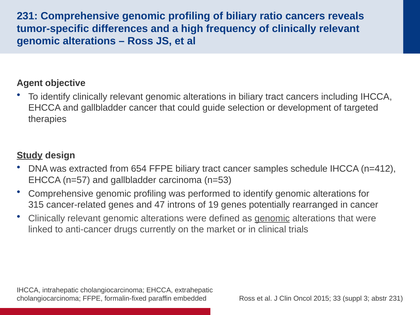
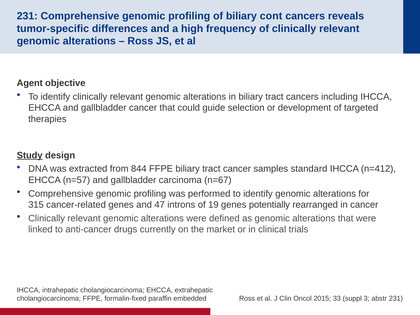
ratio: ratio -> cont (271, 16)
654: 654 -> 844 (139, 169)
schedule: schedule -> standard (309, 169)
n=53: n=53 -> n=67 (218, 180)
genomic underline: present -> none (272, 218)
